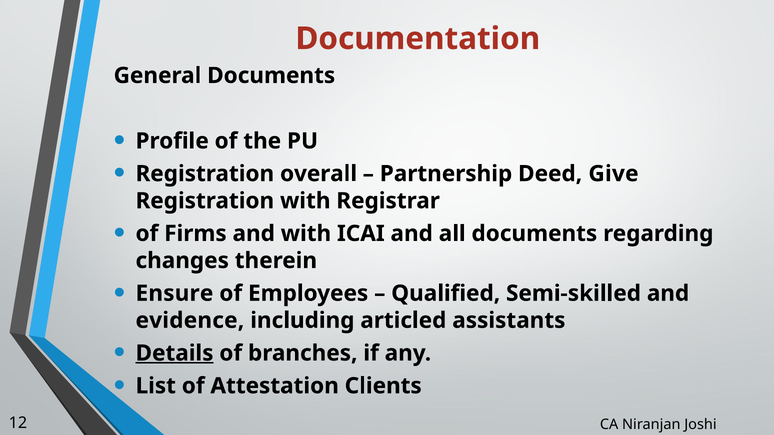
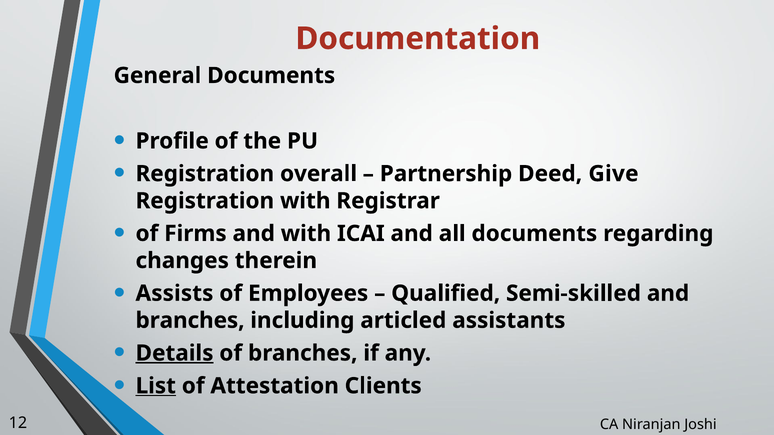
Ensure: Ensure -> Assists (174, 294)
evidence: evidence -> branches (190, 321)
List underline: none -> present (156, 386)
